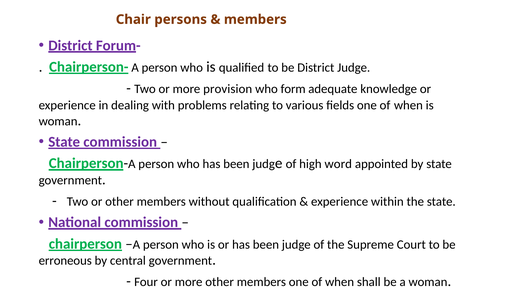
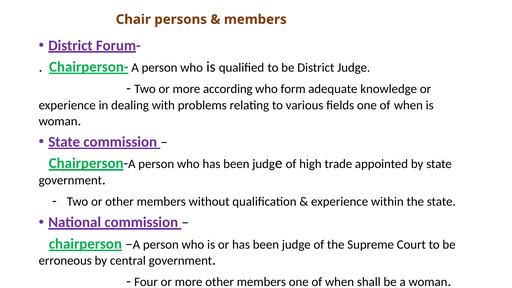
provision: provision -> according (228, 89)
word: word -> trade (338, 164)
